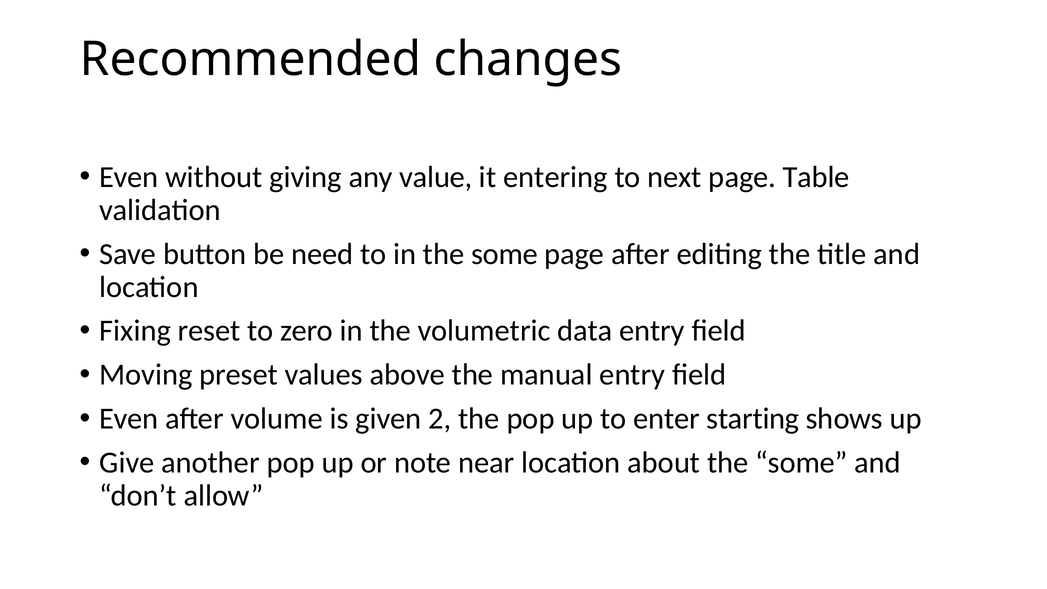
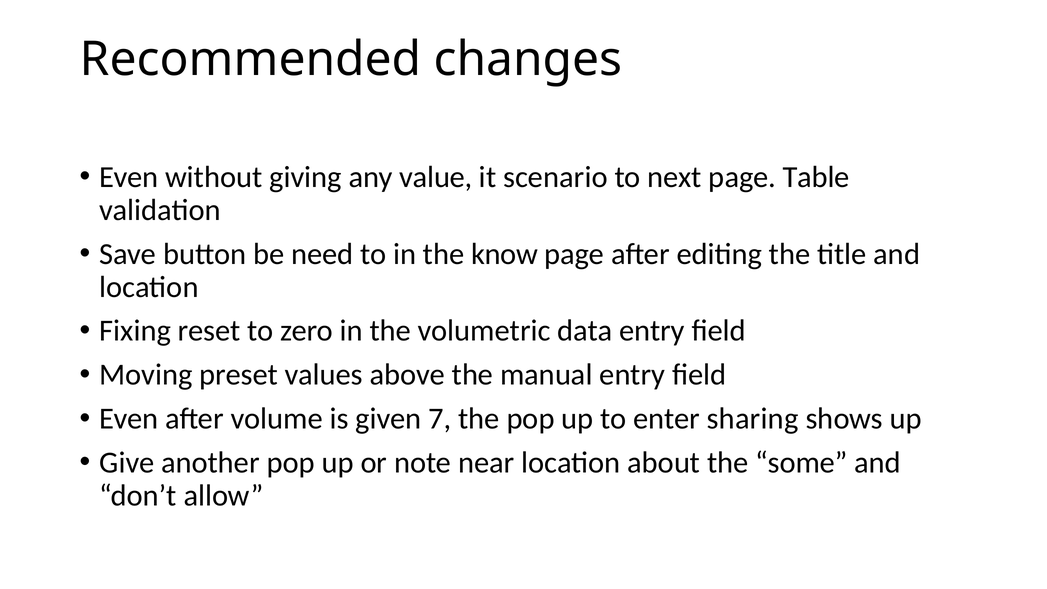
entering: entering -> scenario (555, 177)
in the some: some -> know (504, 254)
2: 2 -> 7 (440, 419)
starting: starting -> sharing (753, 419)
